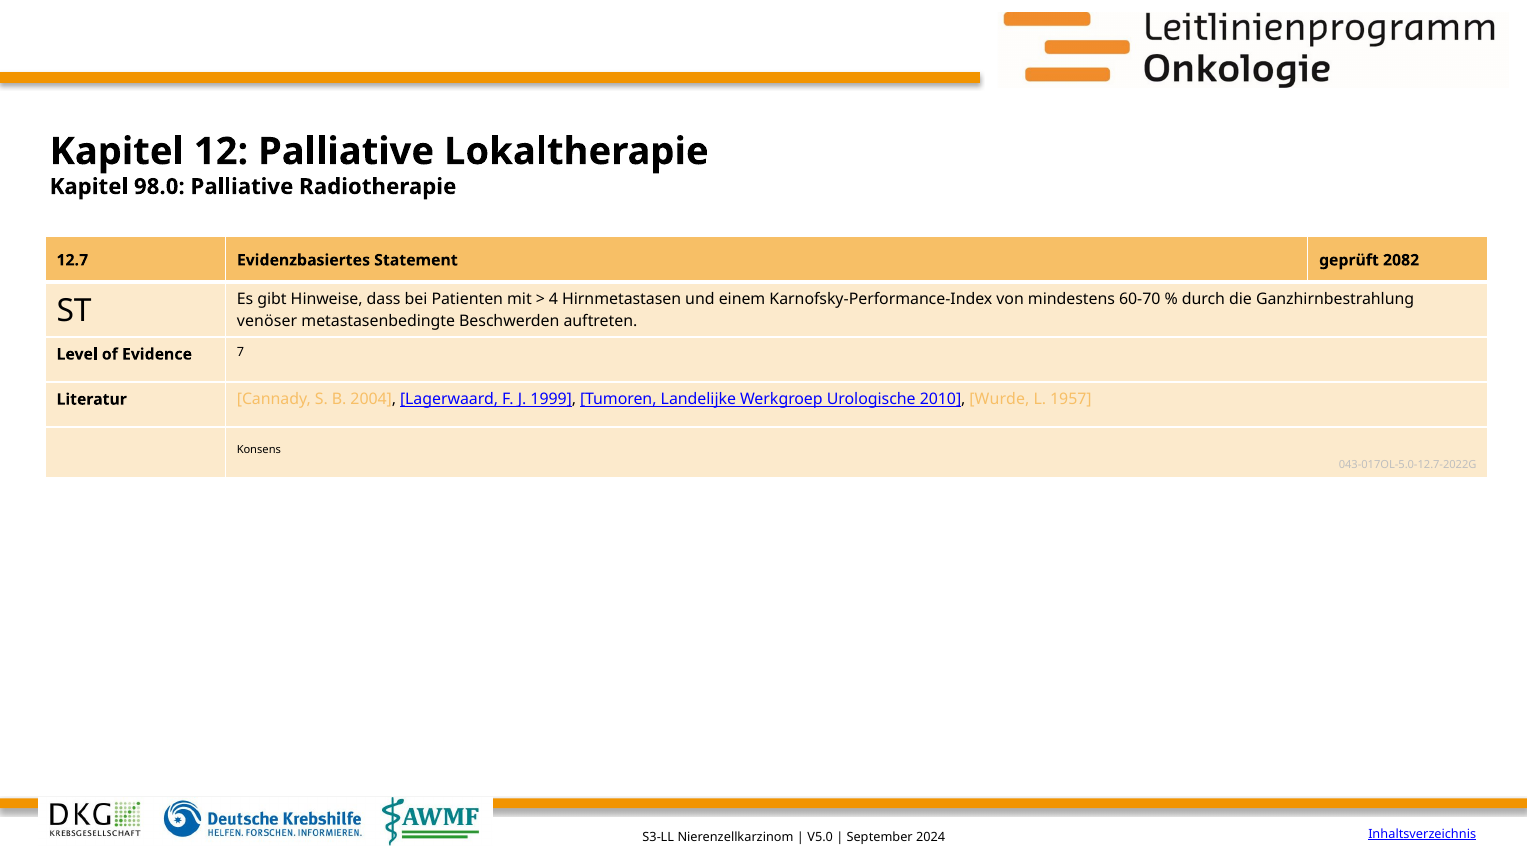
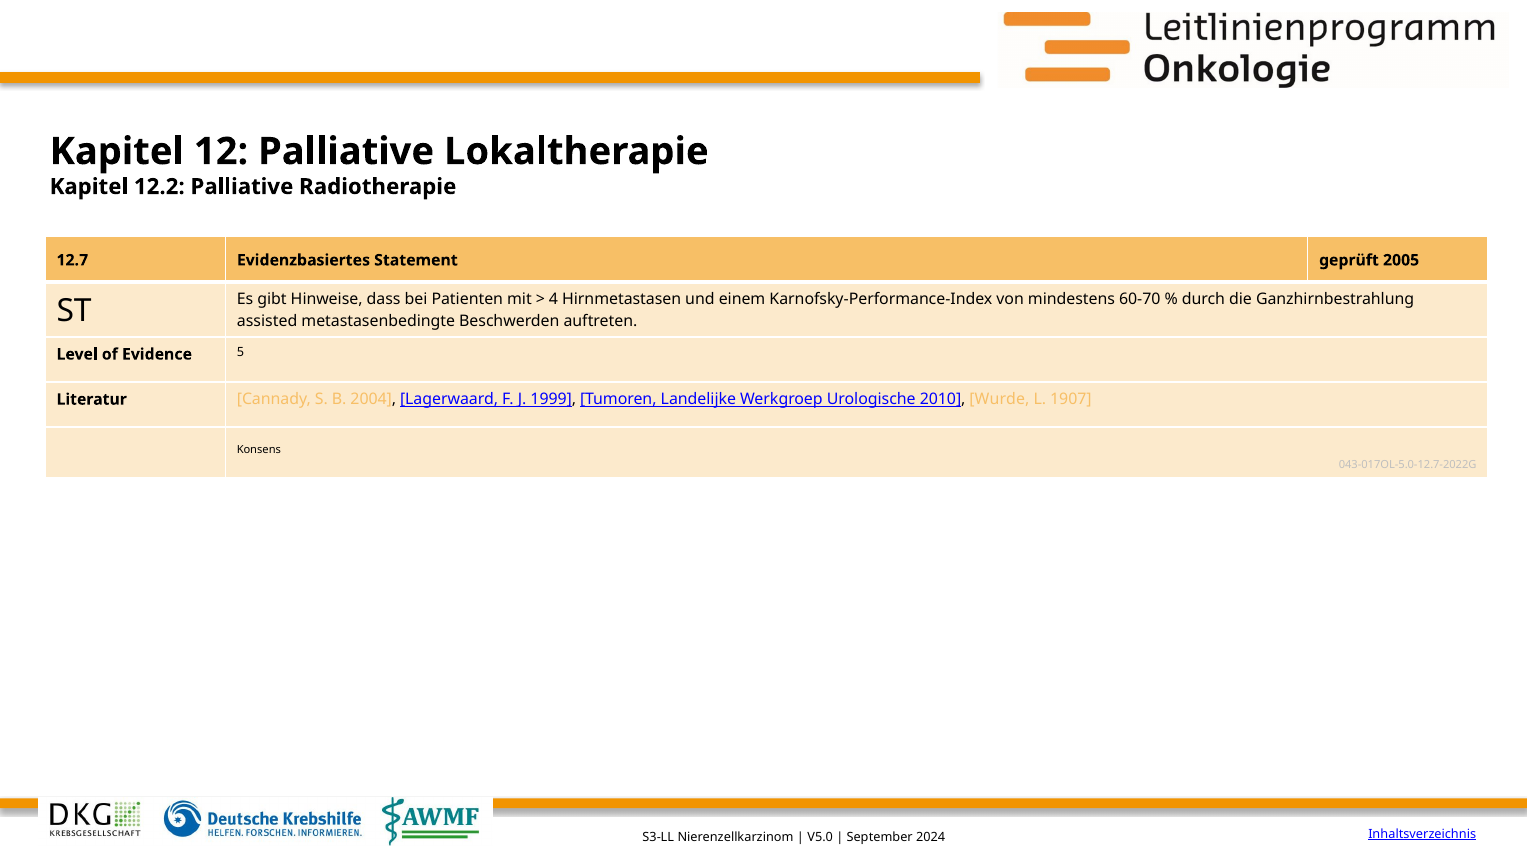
98.0: 98.0 -> 12.2 (159, 187)
2082: 2082 -> 2005 (1401, 260)
venöser: venöser -> assisted (267, 321)
7: 7 -> 5 (241, 352)
1957: 1957 -> 1907 (1071, 399)
